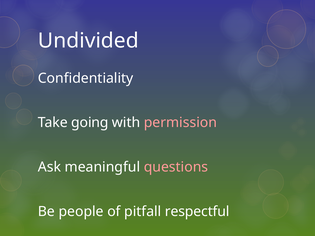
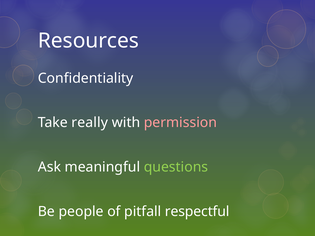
Undivided: Undivided -> Resources (88, 41)
going: going -> really (90, 123)
questions colour: pink -> light green (176, 167)
